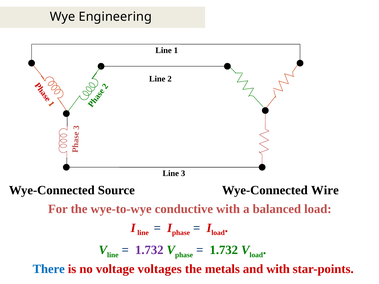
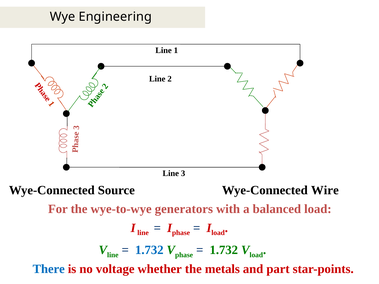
conductive: conductive -> generators (184, 209)
1.732 colour: purple -> blue (149, 250)
voltages: voltages -> whether (160, 269)
and with: with -> part (278, 269)
